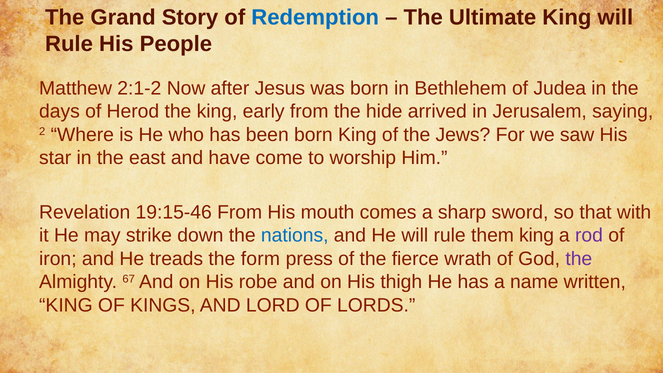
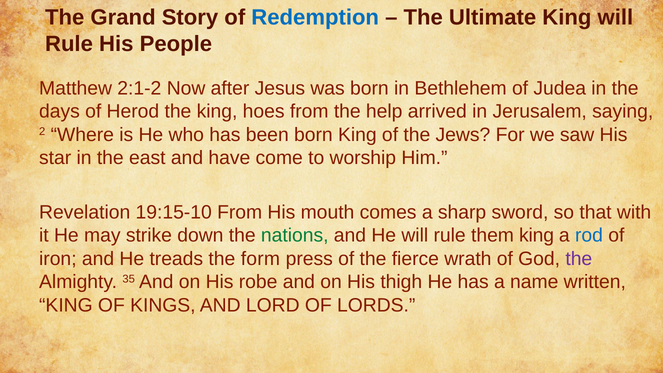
early: early -> hoes (264, 112)
hide: hide -> help (384, 112)
19:15-46: 19:15-46 -> 19:15-10 (174, 212)
nations colour: blue -> green (295, 235)
rod colour: purple -> blue (589, 235)
67: 67 -> 35 (129, 279)
